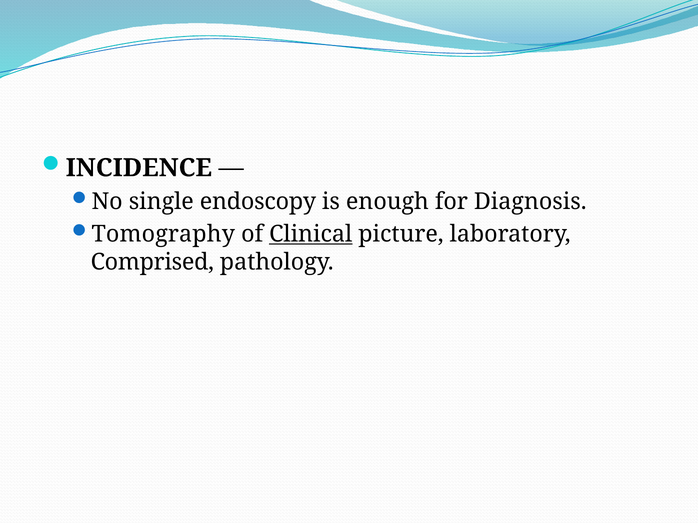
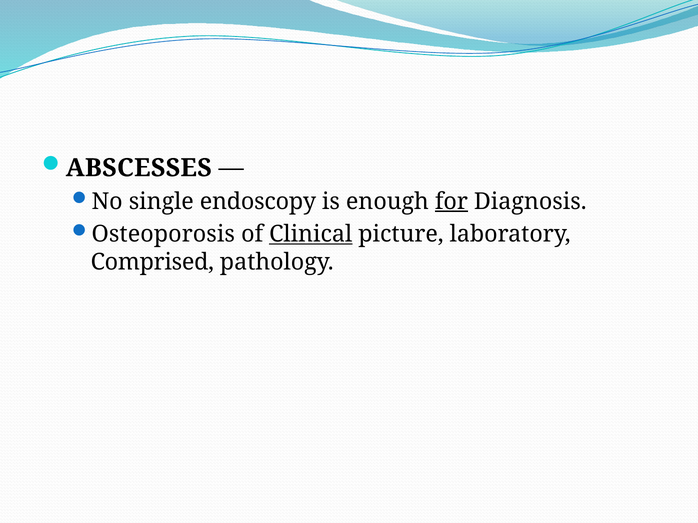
INCIDENCE: INCIDENCE -> ABSCESSES (139, 168)
for underline: none -> present (451, 202)
Tomography: Tomography -> Osteoporosis (163, 234)
